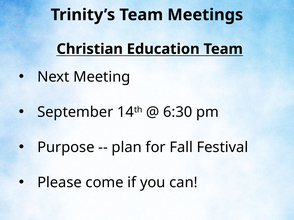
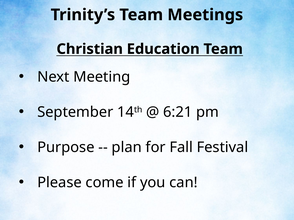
6:30: 6:30 -> 6:21 (178, 112)
